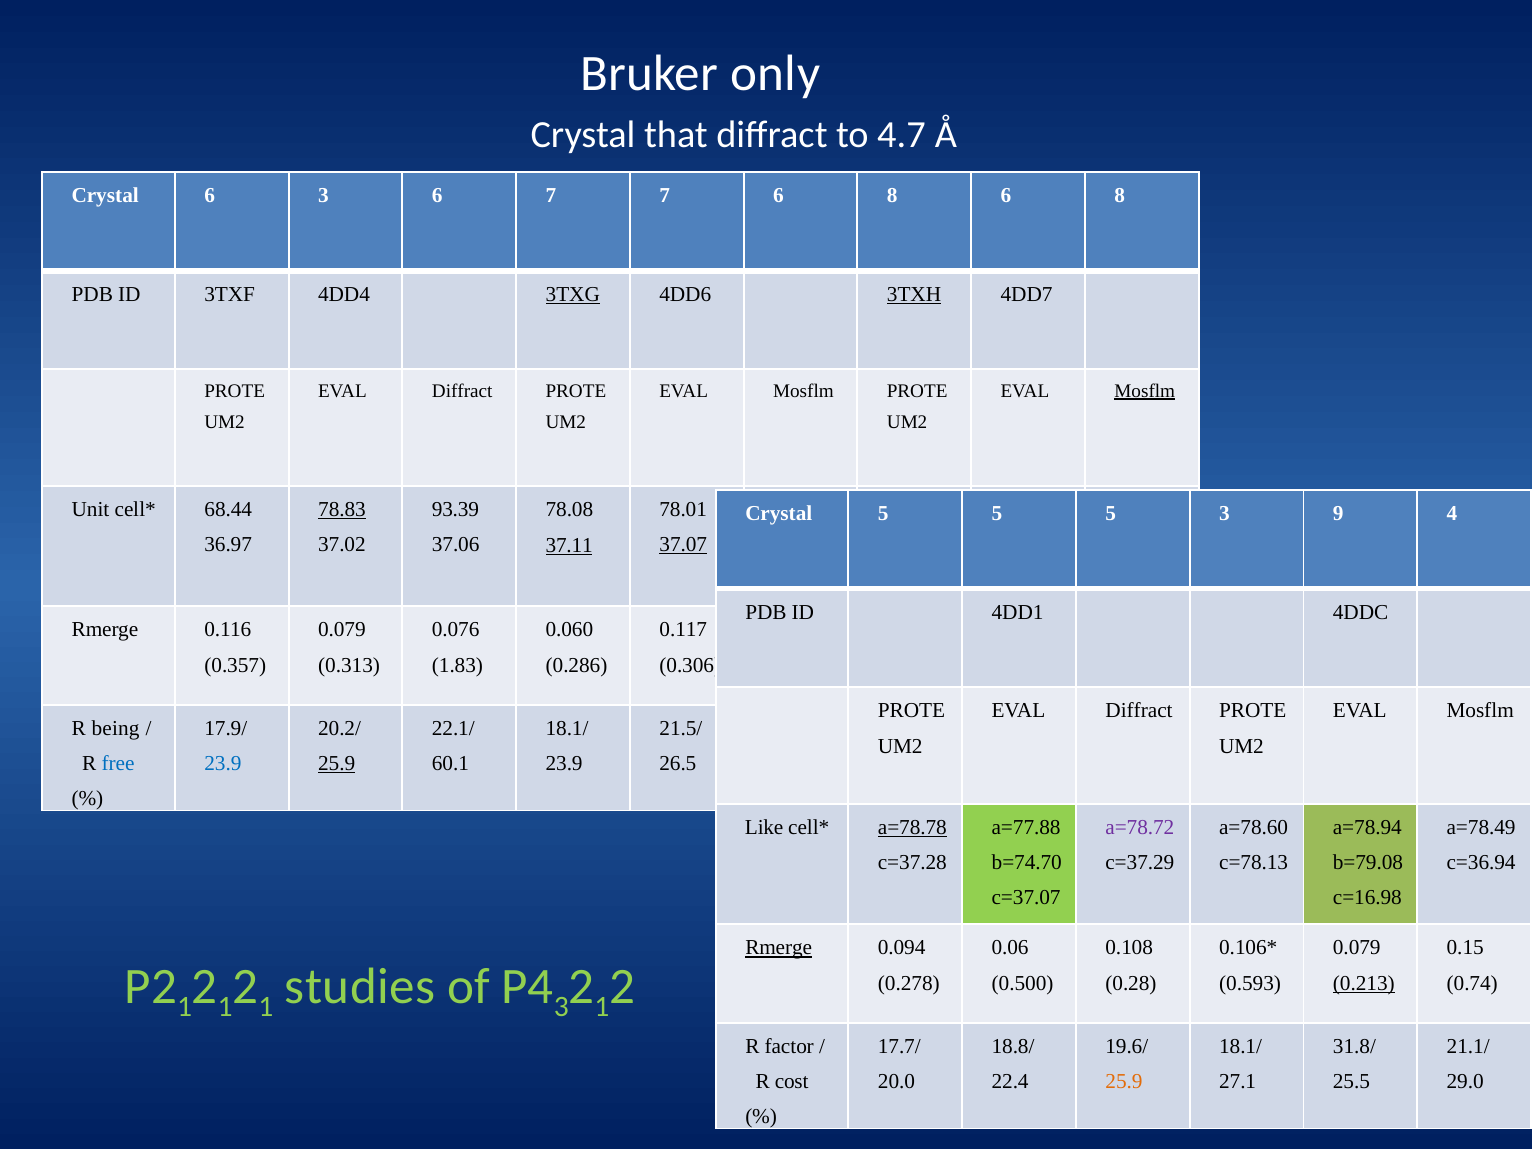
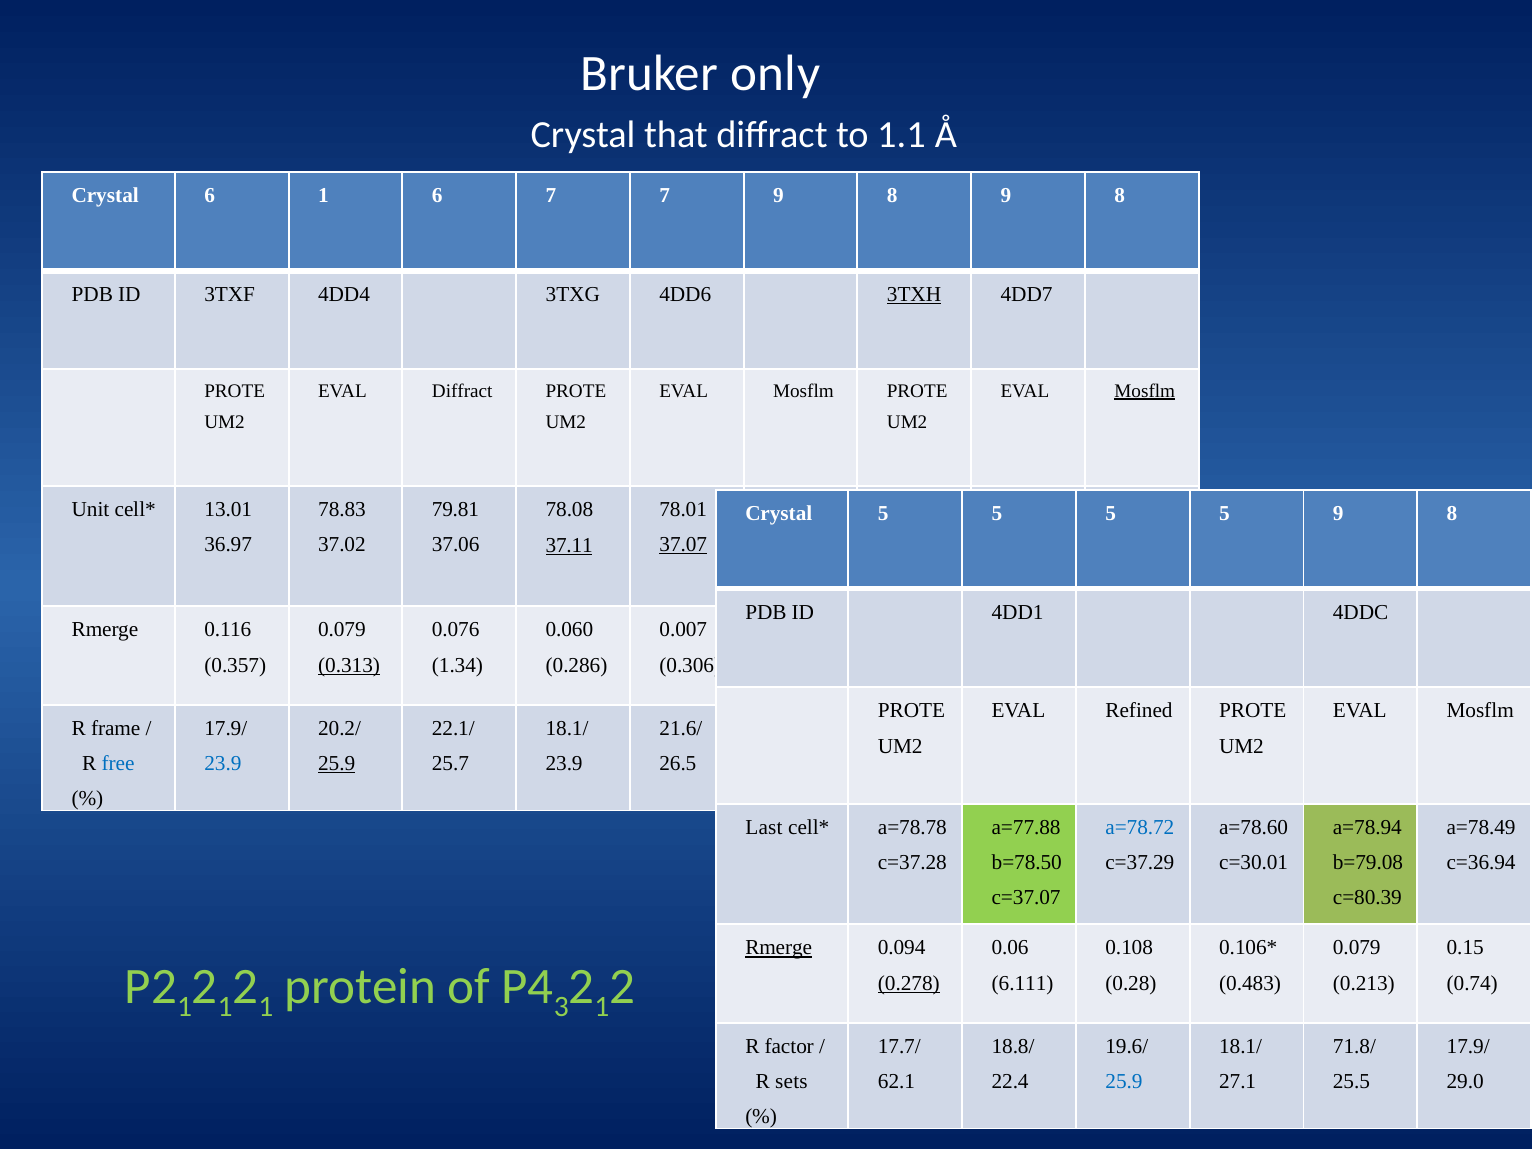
4.7: 4.7 -> 1.1 (901, 135)
6 3: 3 -> 1 (323, 196)
7 6: 6 -> 9 (778, 196)
8 6: 6 -> 9 (1006, 196)
3TXG underline: present -> none (573, 294)
68.44: 68.44 -> 13.01 (228, 509)
78.83 underline: present -> none (342, 509)
93.39: 93.39 -> 79.81 (455, 509)
5 5 5 3: 3 -> 5 (1225, 514)
4: 4 -> 8 (1452, 514)
0.117: 0.117 -> 0.007 (683, 630)
0.313 underline: none -> present (349, 665)
1.83: 1.83 -> 1.34 (457, 665)
Diffract: Diffract -> Refined (1139, 711)
being: being -> frame (116, 728)
21.5/: 21.5/ -> 21.6/ (681, 728)
60.1: 60.1 -> 25.7 (450, 764)
Like: Like -> Last (764, 827)
a=78.78 underline: present -> none (912, 827)
a=78.72 colour: purple -> blue (1140, 827)
b=74.70: b=74.70 -> b=78.50 (1027, 862)
c=78.13: c=78.13 -> c=30.01 (1254, 862)
c=16.98: c=16.98 -> c=80.39 (1367, 898)
studies: studies -> protein (360, 987)
0.278 underline: none -> present (909, 983)
0.500: 0.500 -> 6.111 (1023, 983)
0.593: 0.593 -> 0.483 (1250, 983)
0.213 underline: present -> none (1364, 983)
31.8/: 31.8/ -> 71.8/ (1354, 1046)
21.1/: 21.1/ -> 17.9/ (1468, 1046)
cost: cost -> sets (791, 1082)
20.0: 20.0 -> 62.1 (896, 1082)
25.9 colour: orange -> blue (1124, 1082)
